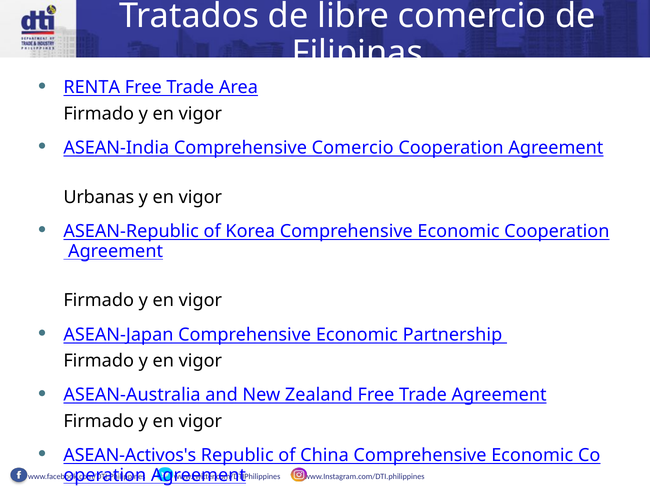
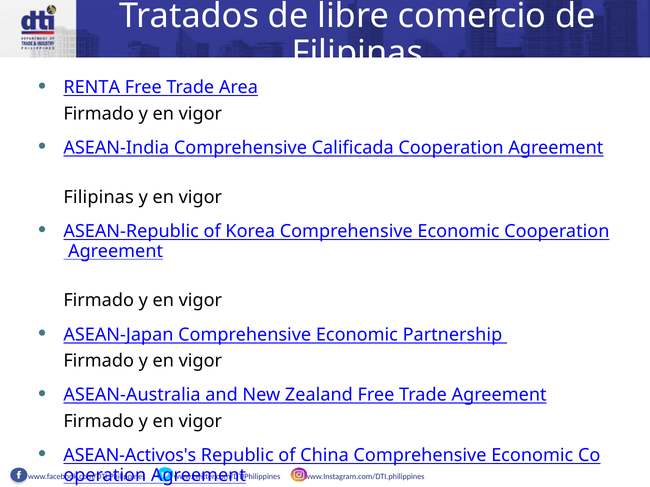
Comprehensive Comercio: Comercio -> Calificada (353, 148)
Urbanas: Urbanas -> Filipinas (99, 197)
